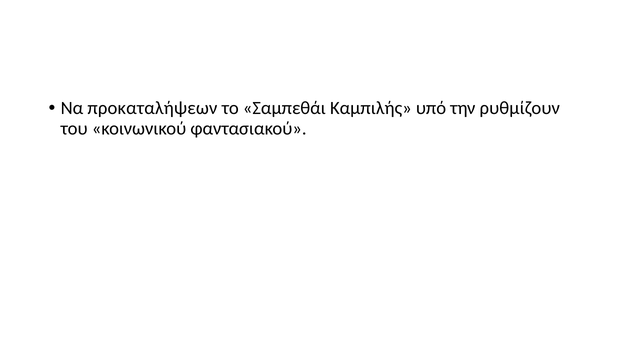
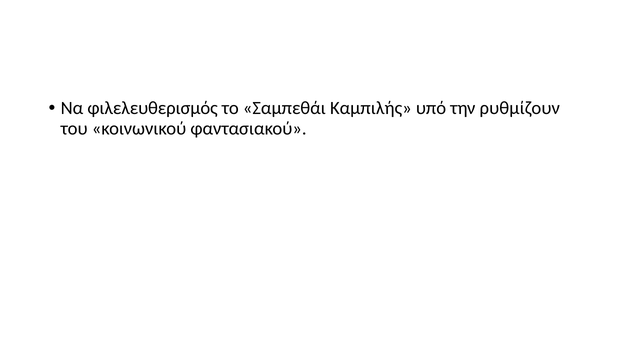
προκαταλήψεων: προκαταλήψεων -> φιλελευθερισμός (153, 108)
